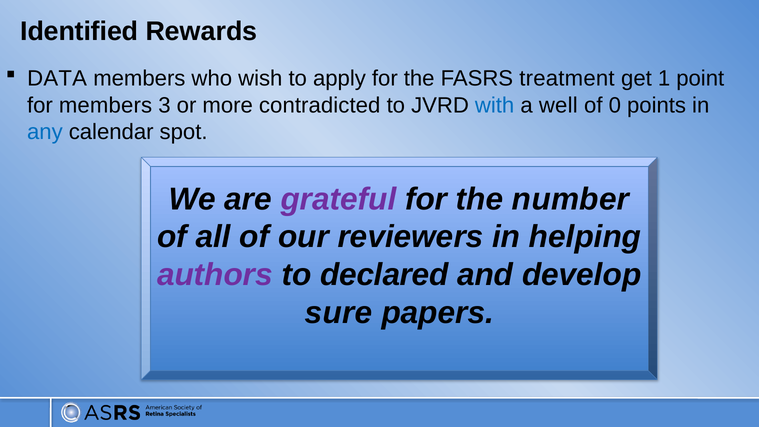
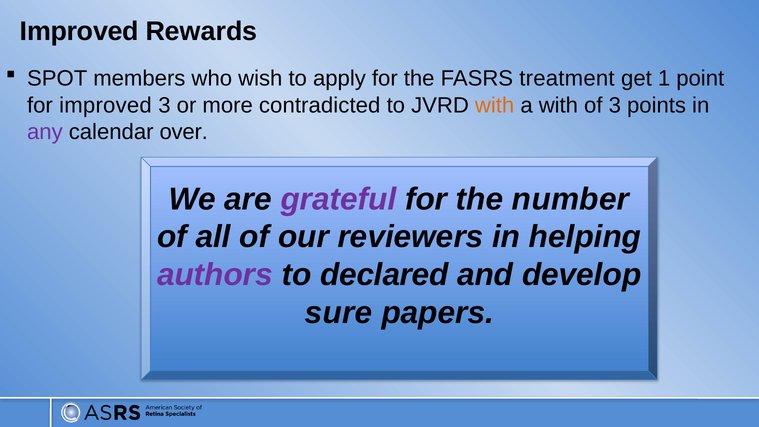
Identified: Identified -> Improved (79, 31)
DATA: DATA -> SPOT (57, 79)
for members: members -> improved (105, 105)
with colour: blue -> orange (495, 105)
a well: well -> with (558, 105)
of 0: 0 -> 3 (615, 105)
any colour: blue -> purple (45, 132)
spot: spot -> over (184, 132)
